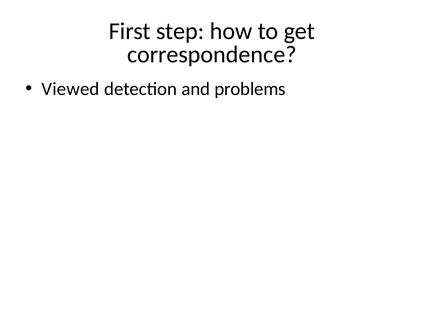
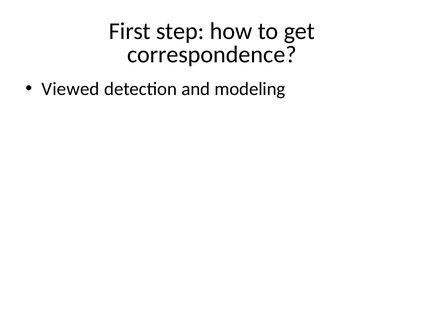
problems: problems -> modeling (250, 89)
